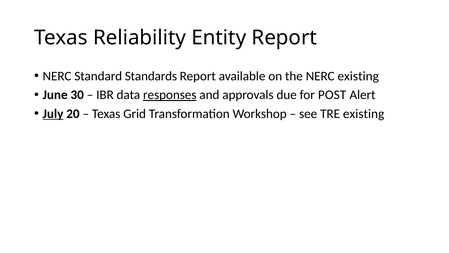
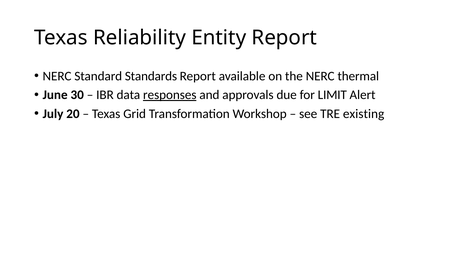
NERC existing: existing -> thermal (358, 76)
POST: POST -> LIMIT (332, 95)
July underline: present -> none (53, 113)
